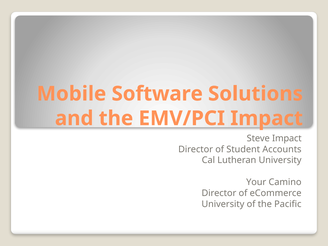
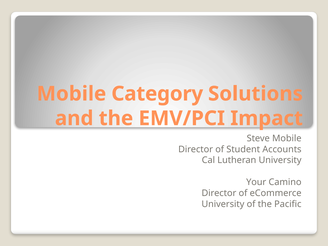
Software: Software -> Category (157, 94)
Steve Impact: Impact -> Mobile (287, 138)
